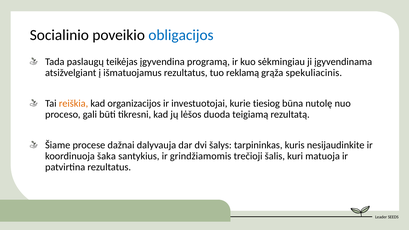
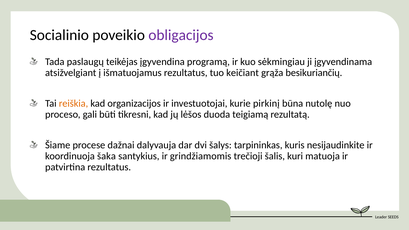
obligacijos colour: blue -> purple (181, 35)
reklamą: reklamą -> keičiant (243, 73)
spekuliacinis: spekuliacinis -> besikuriančių (314, 73)
tiesiog: tiesiog -> pirkinį (266, 103)
